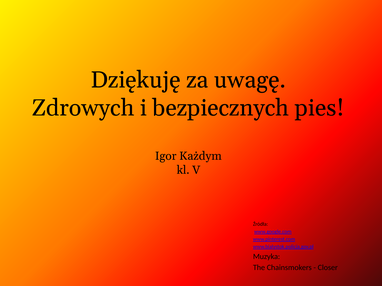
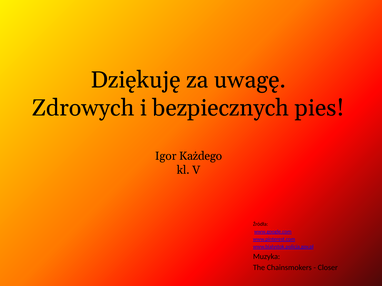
Każdym: Każdym -> Każdego (201, 156)
